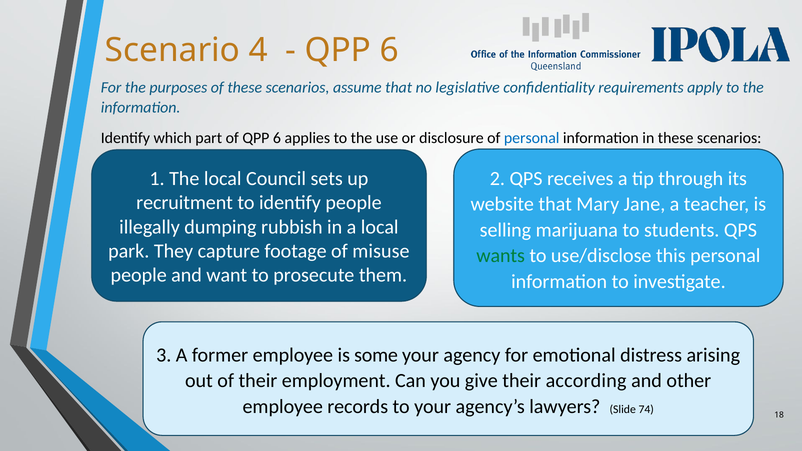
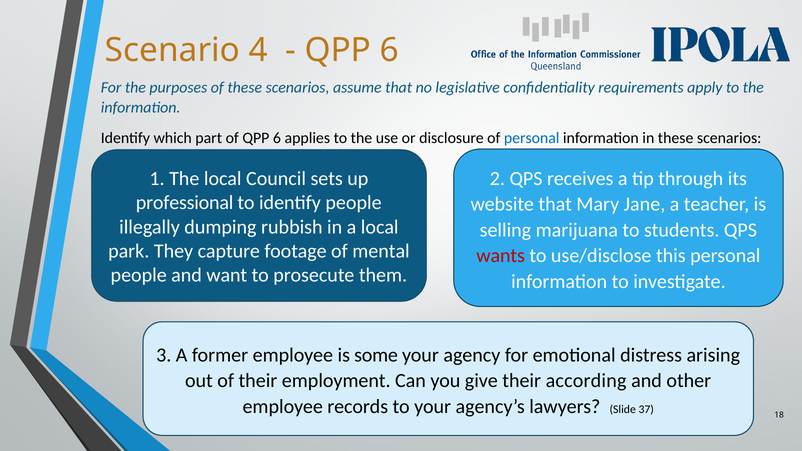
recruitment: recruitment -> professional (185, 203)
misuse: misuse -> mental (381, 251)
wants colour: green -> red (501, 256)
74: 74 -> 37 (646, 409)
